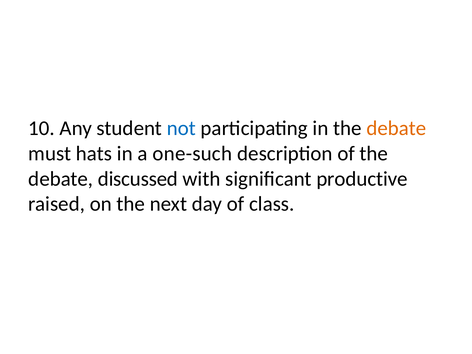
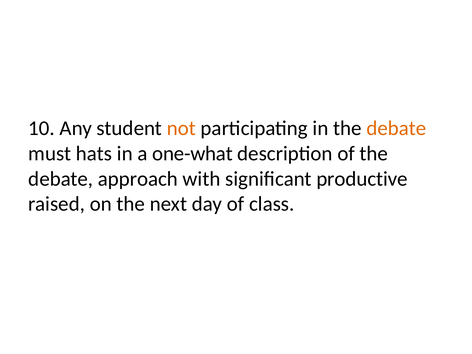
not colour: blue -> orange (181, 128)
one-such: one-such -> one-what (193, 154)
discussed: discussed -> approach (138, 179)
